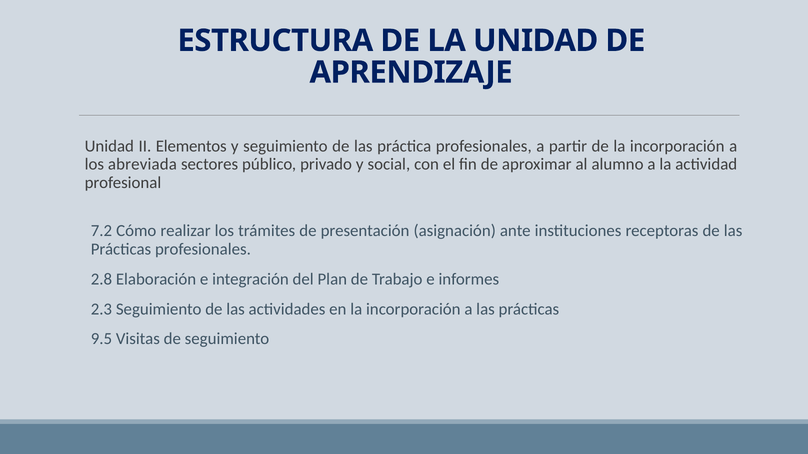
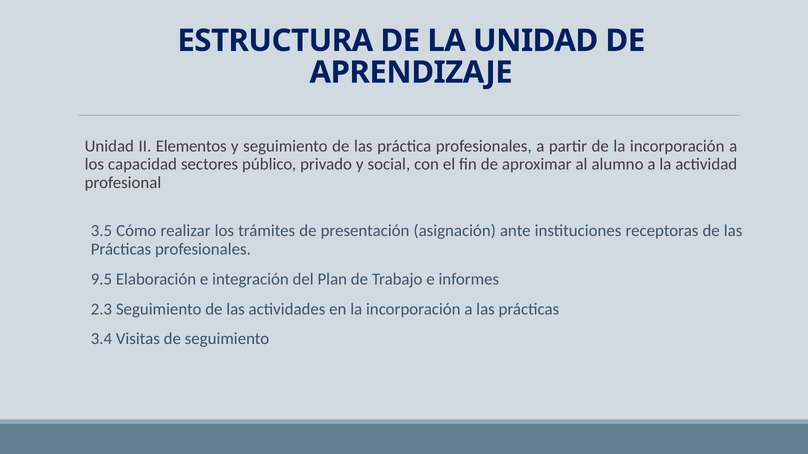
abreviada: abreviada -> capacidad (142, 165)
7.2: 7.2 -> 3.5 (101, 231)
2.8: 2.8 -> 9.5 (101, 279)
9.5: 9.5 -> 3.4 (101, 339)
